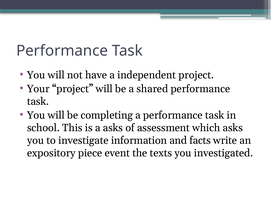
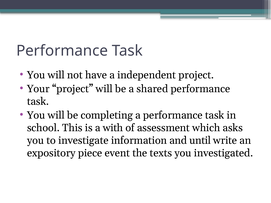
a asks: asks -> with (113, 128)
facts: facts -> until (200, 141)
